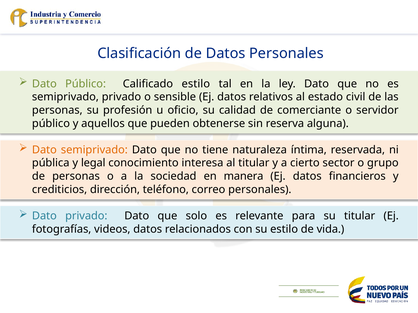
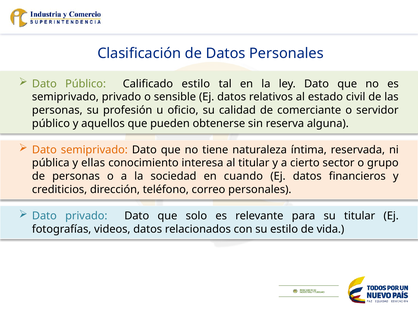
legal: legal -> ellas (93, 163)
manera: manera -> cuando (243, 176)
